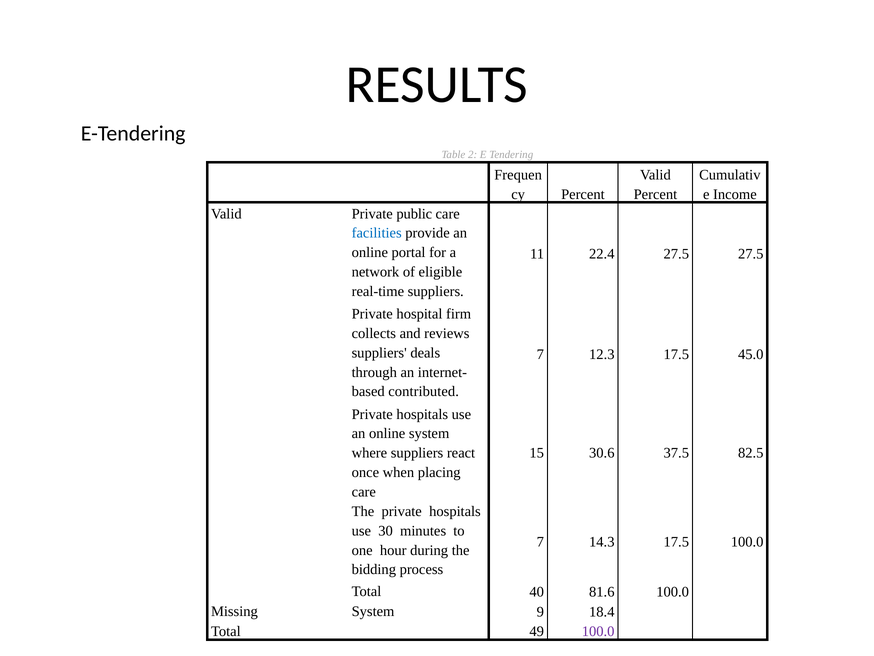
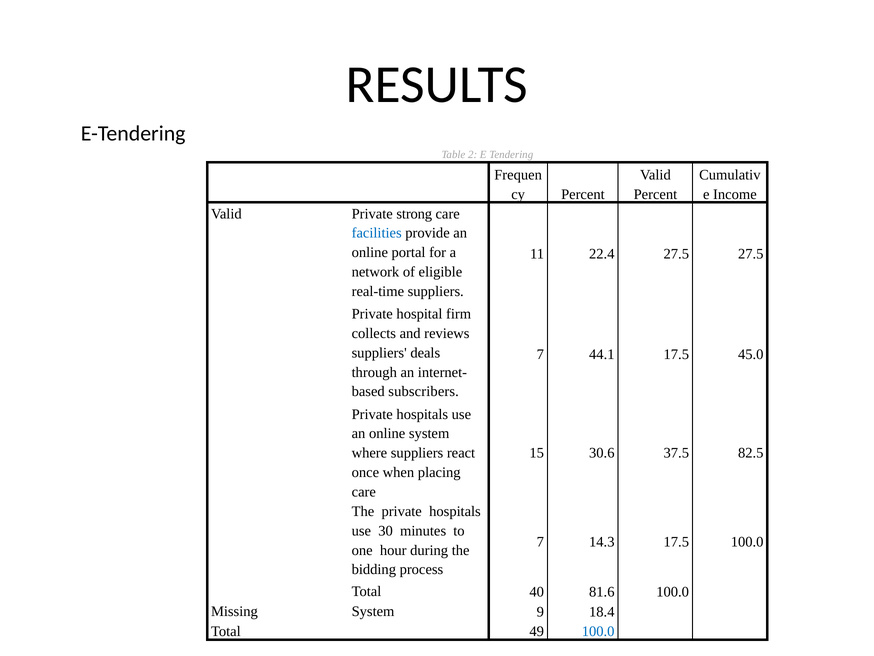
public: public -> strong (414, 214)
12.3: 12.3 -> 44.1 (602, 354)
contributed: contributed -> subscribers (424, 391)
100.0 colour: purple -> blue (598, 631)
